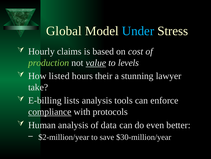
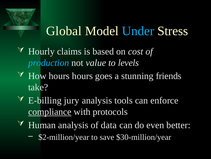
production colour: light green -> light blue (49, 63)
value underline: present -> none (96, 63)
How listed: listed -> hours (59, 76)
their: their -> goes (104, 76)
lawyer: lawyer -> friends (169, 76)
lists: lists -> jury (72, 100)
